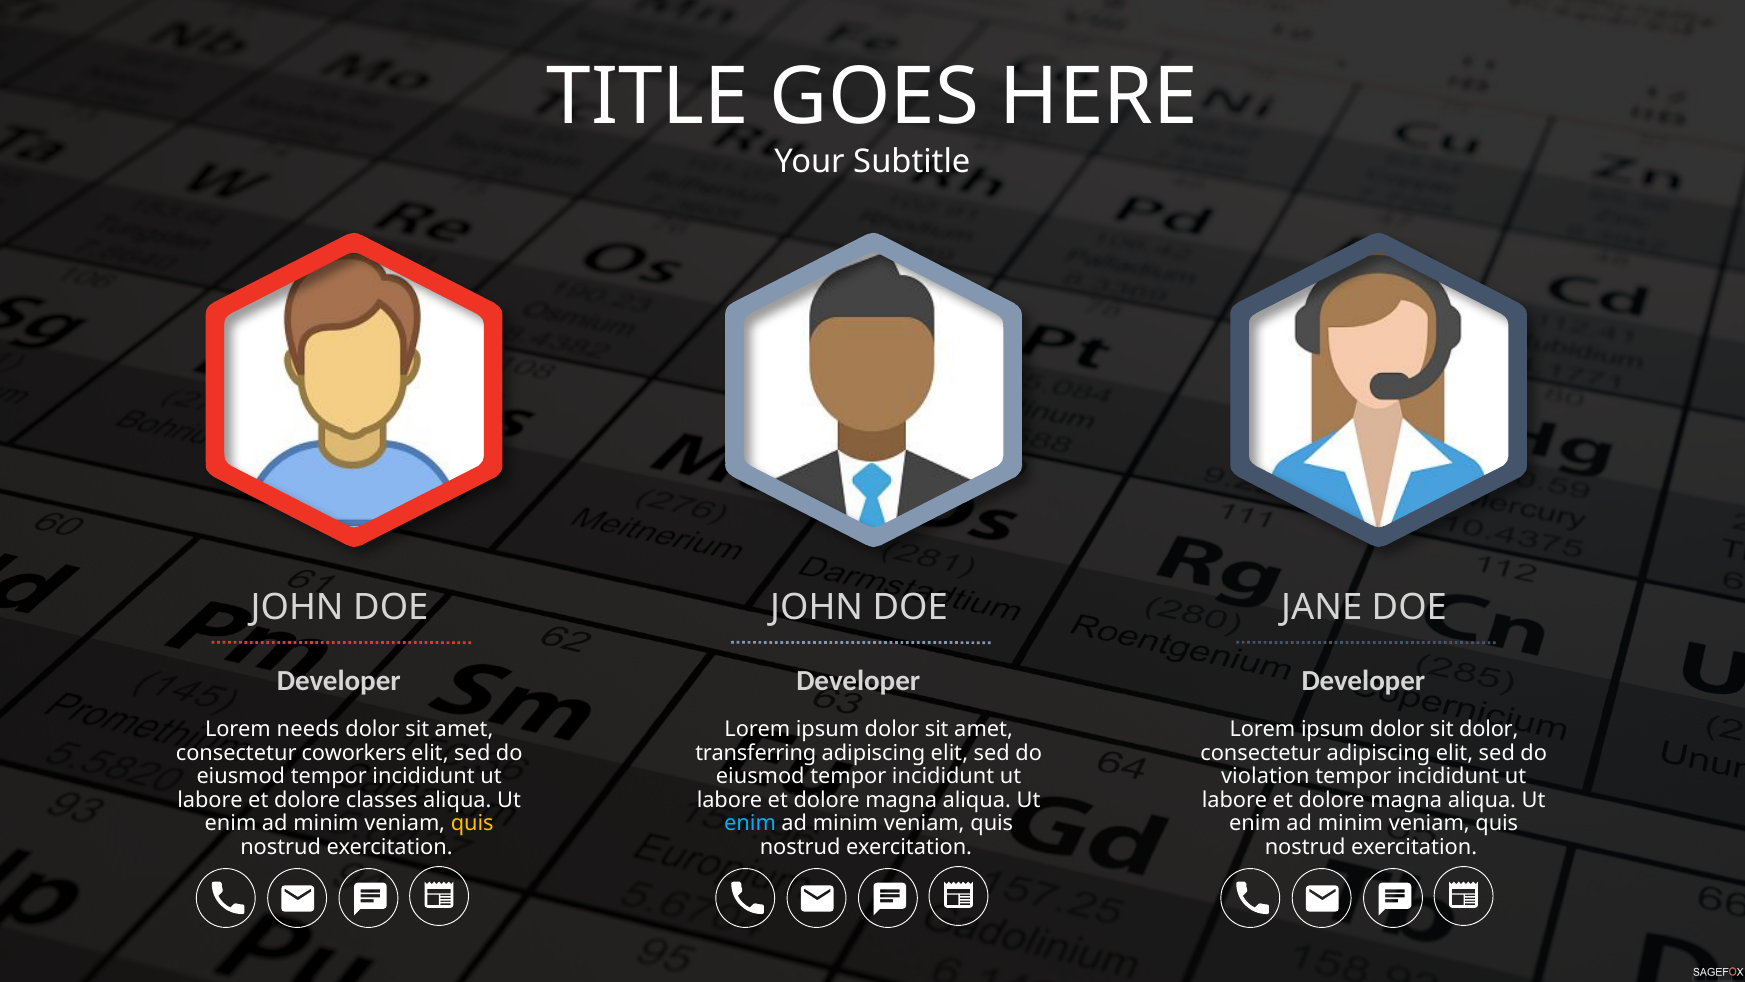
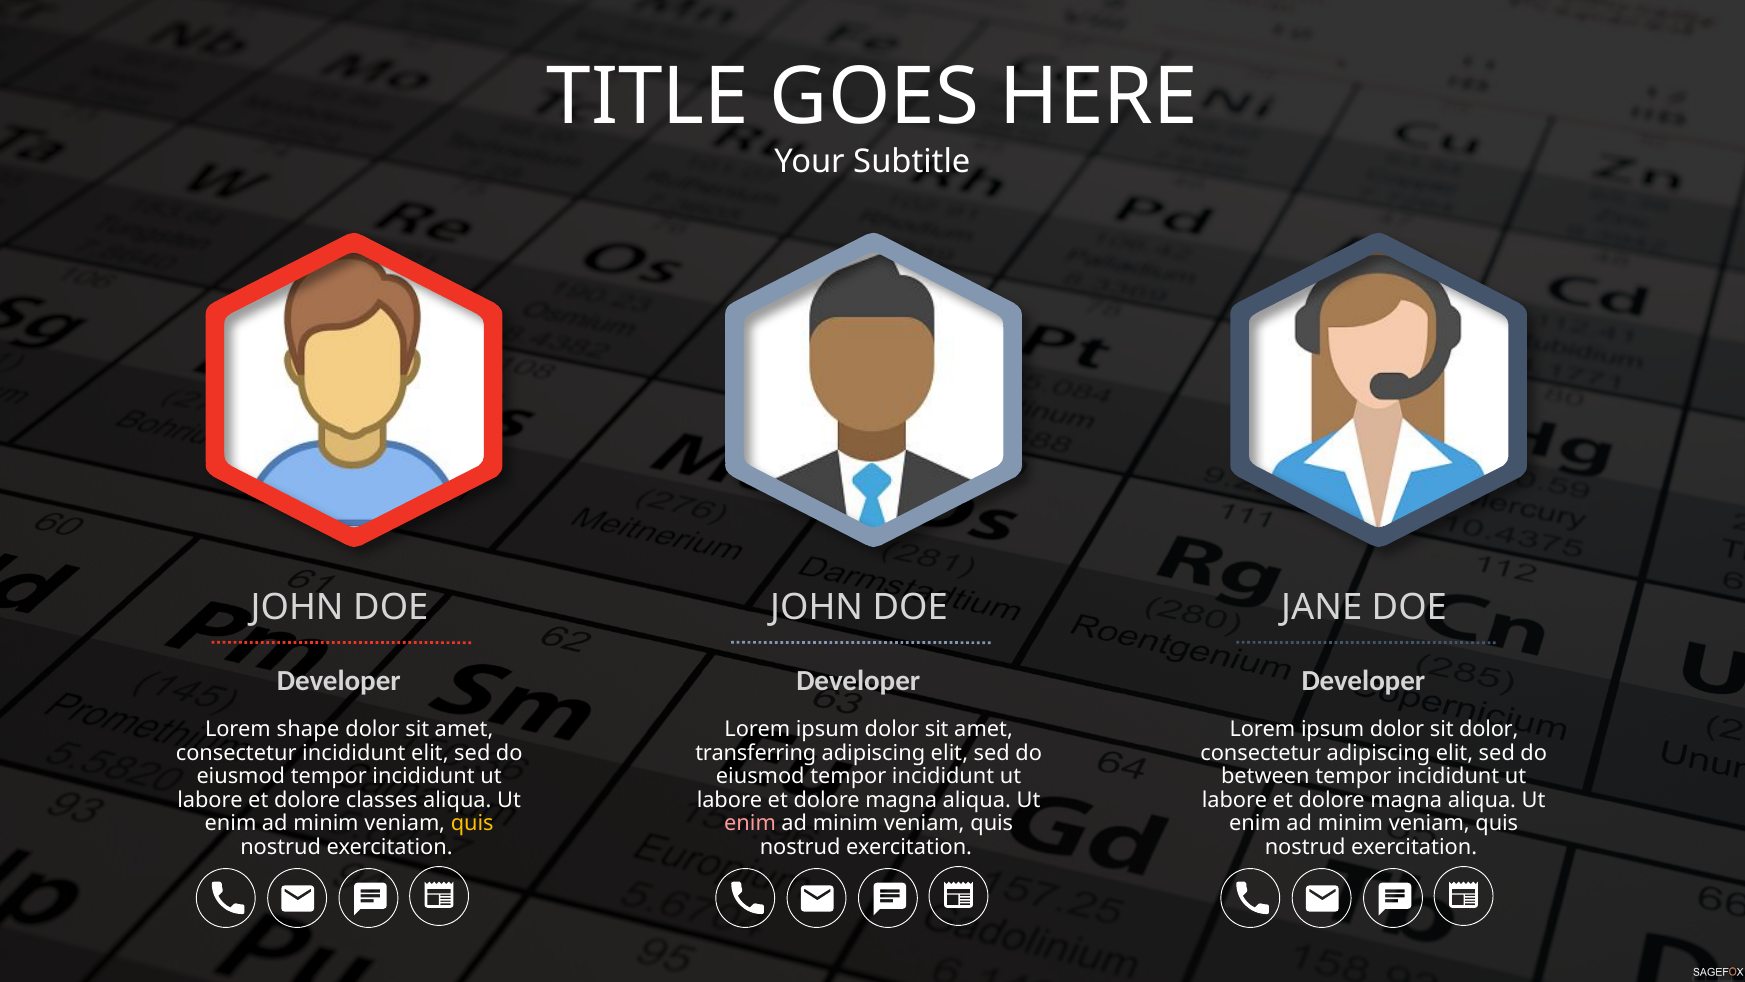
needs: needs -> shape (308, 729)
consectetur coworkers: coworkers -> incididunt (354, 753)
violation: violation -> between (1265, 776)
enim colour: light blue -> pink (750, 823)
